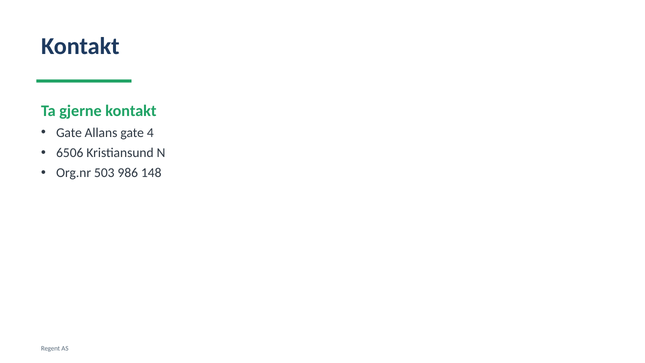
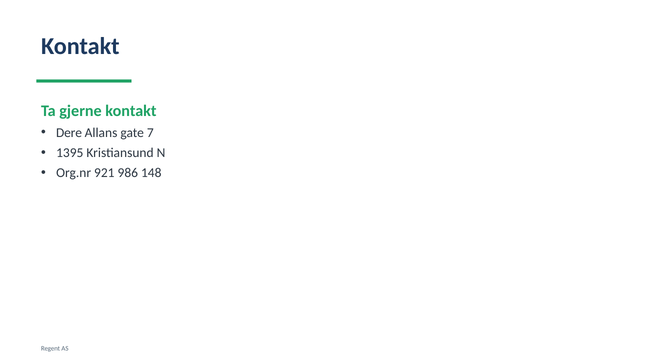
Gate: Gate -> Dere (69, 133)
4: 4 -> 7 (150, 133)
6506: 6506 -> 1395 (70, 153)
503: 503 -> 921 (104, 173)
